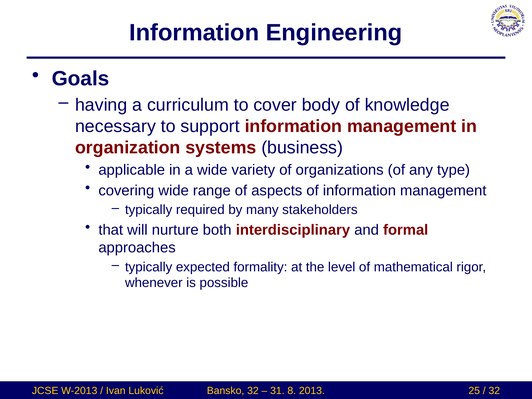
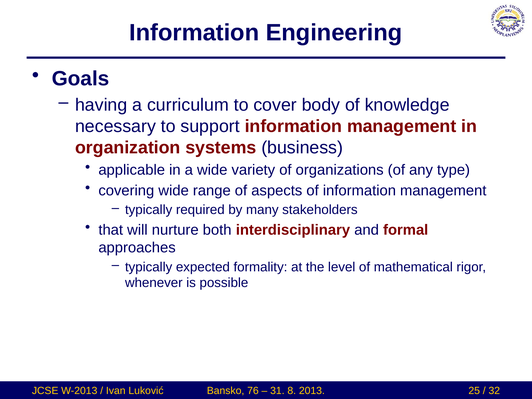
Bansko 32: 32 -> 76 (253, 391)
